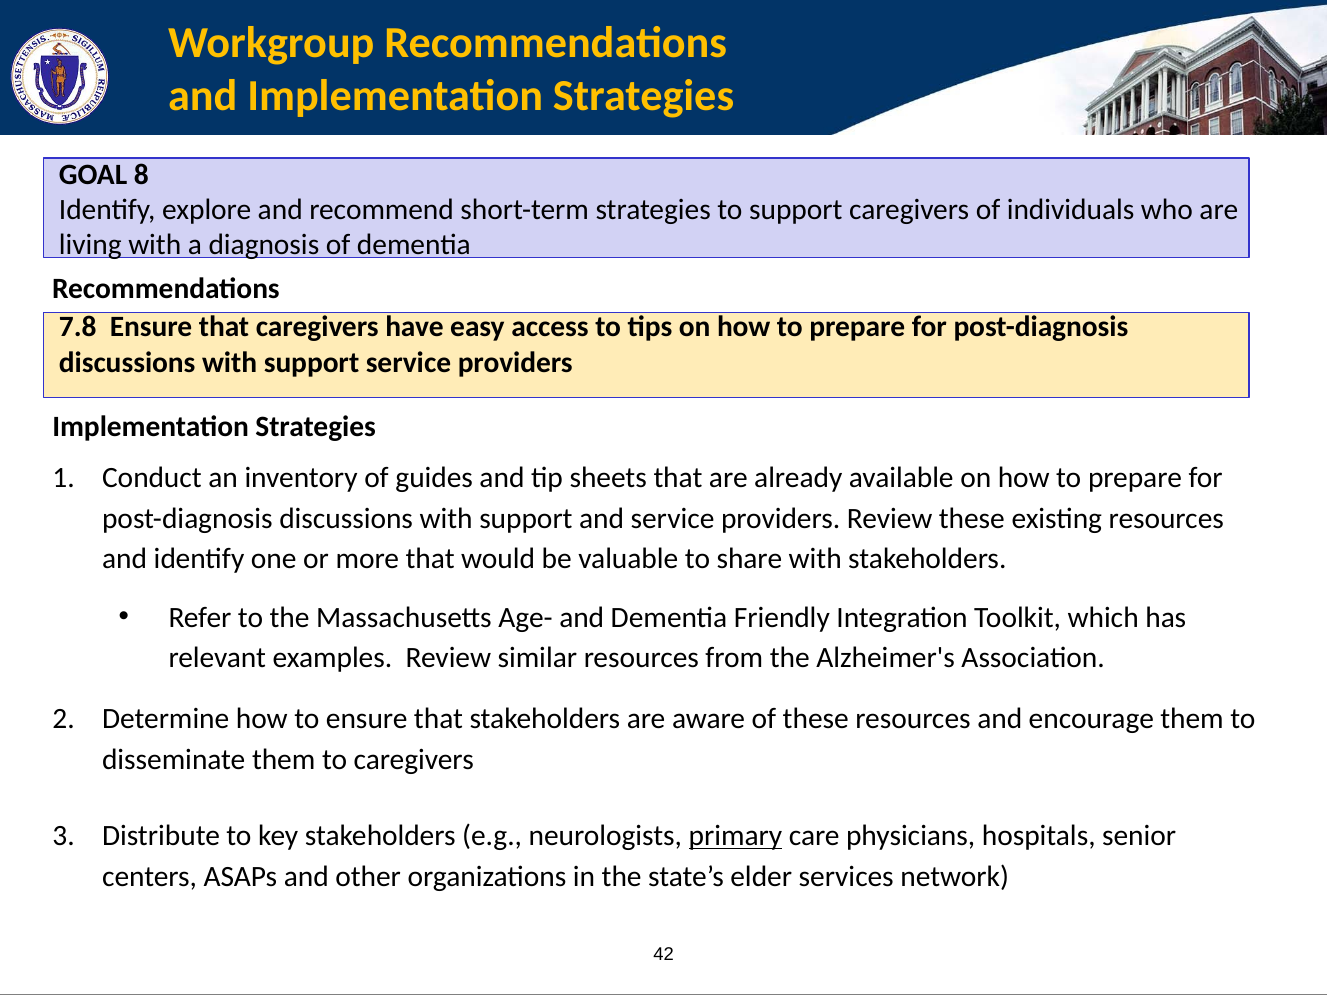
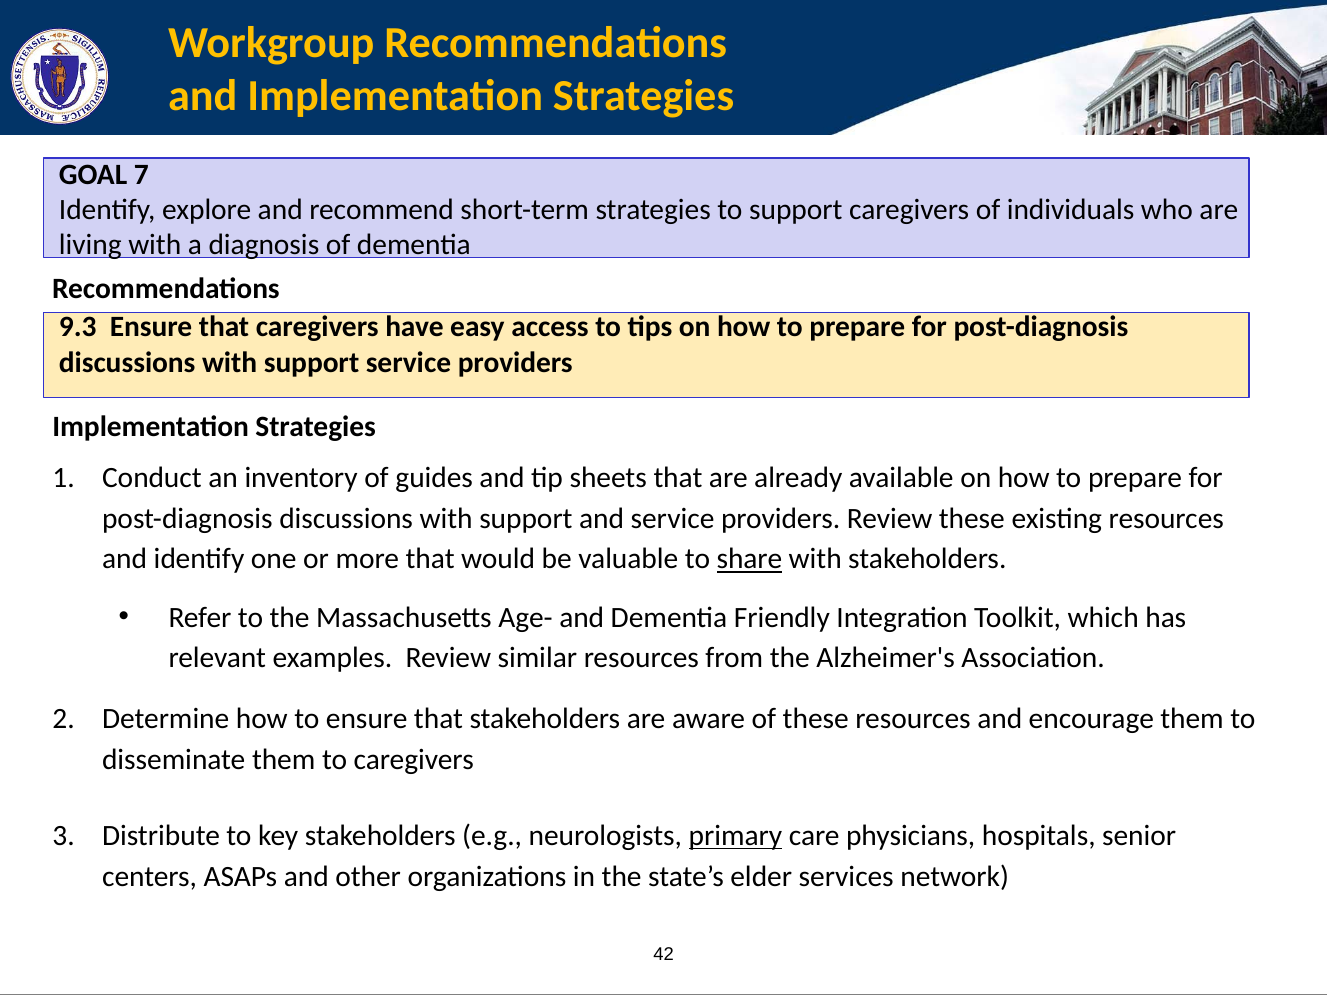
8: 8 -> 7 (141, 174)
7.8: 7.8 -> 9.3 (78, 327)
share underline: none -> present (749, 559)
